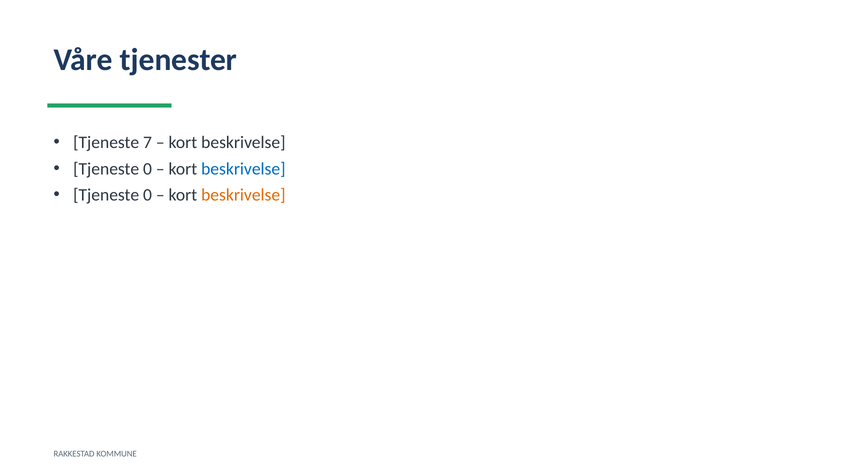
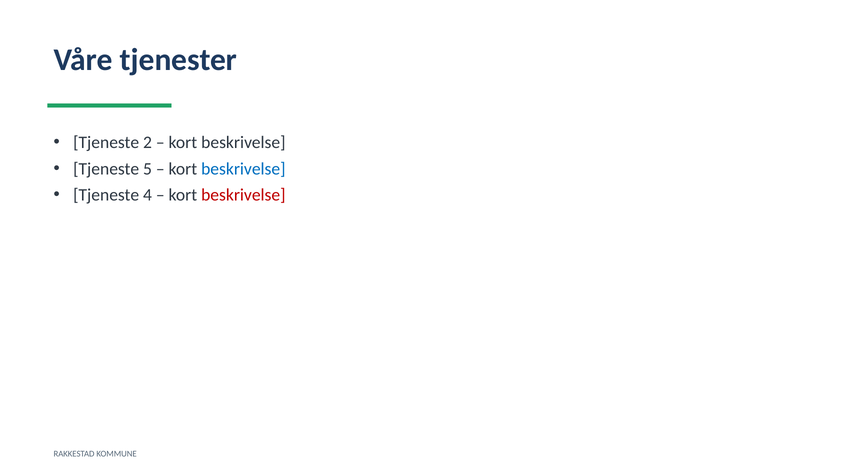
7: 7 -> 2 (147, 142)
0: 0 -> 5 (147, 169)
0: 0 -> 4 (147, 195)
beskrivelse colour: orange -> red (243, 195)
